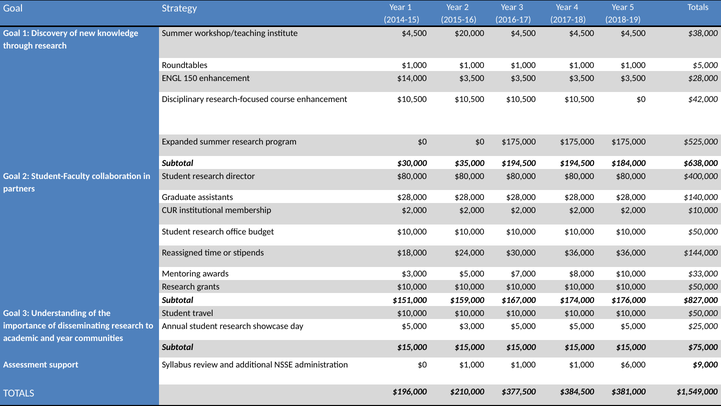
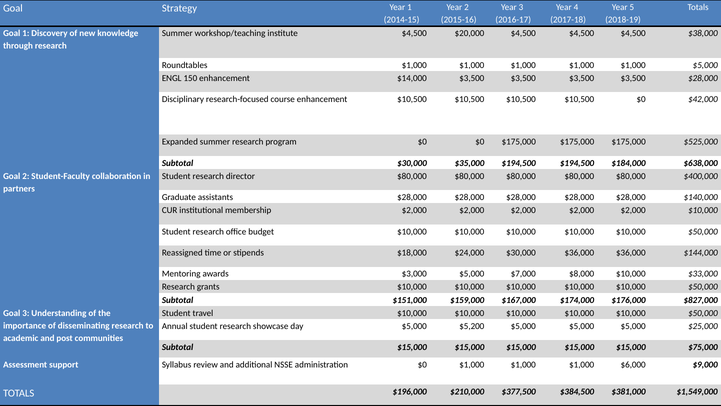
$5,000 $3,000: $3,000 -> $5,200 (472, 326)
and year: year -> post (65, 338)
